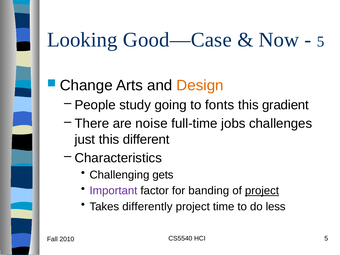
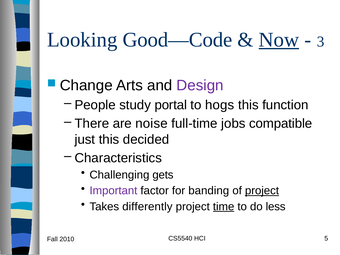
Good—Case: Good—Case -> Good—Code (177, 40)
Now underline: none -> present (279, 40)
5: 5 -> 3 (321, 42)
Design colour: orange -> purple (200, 85)
going: going -> portal (171, 105)
fonts: fonts -> hogs (220, 105)
gradient: gradient -> function (285, 105)
challenges: challenges -> compatible (281, 124)
different: different -> decided (146, 139)
time underline: none -> present (224, 207)
